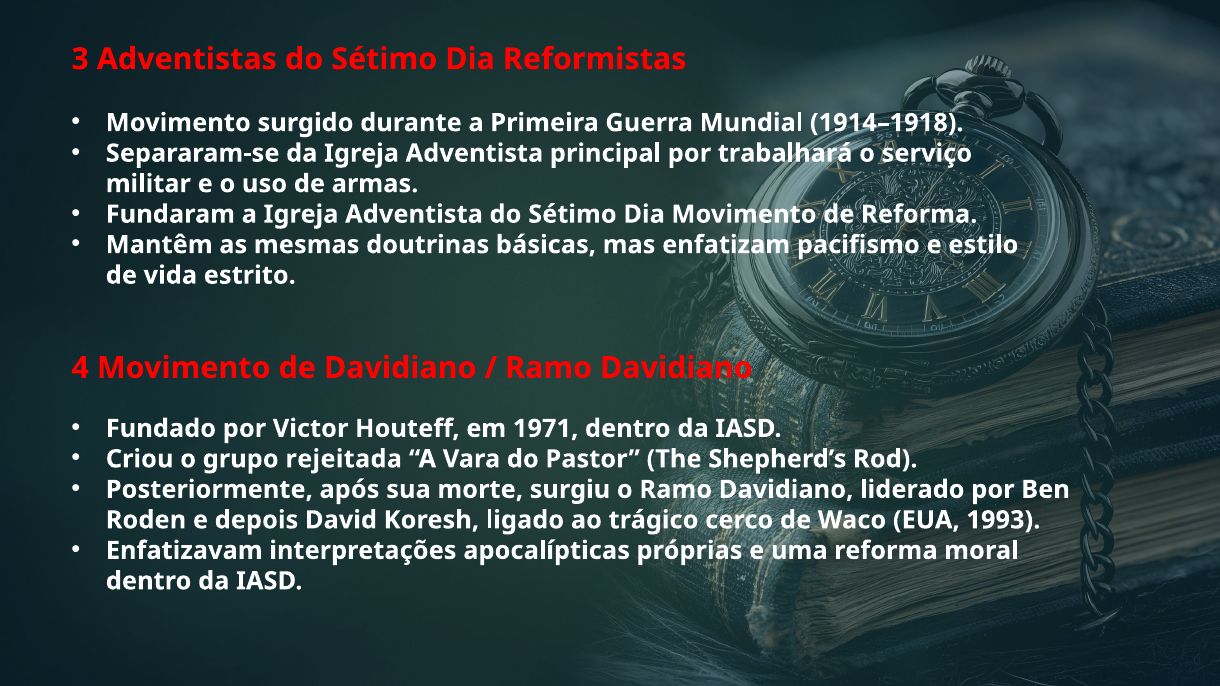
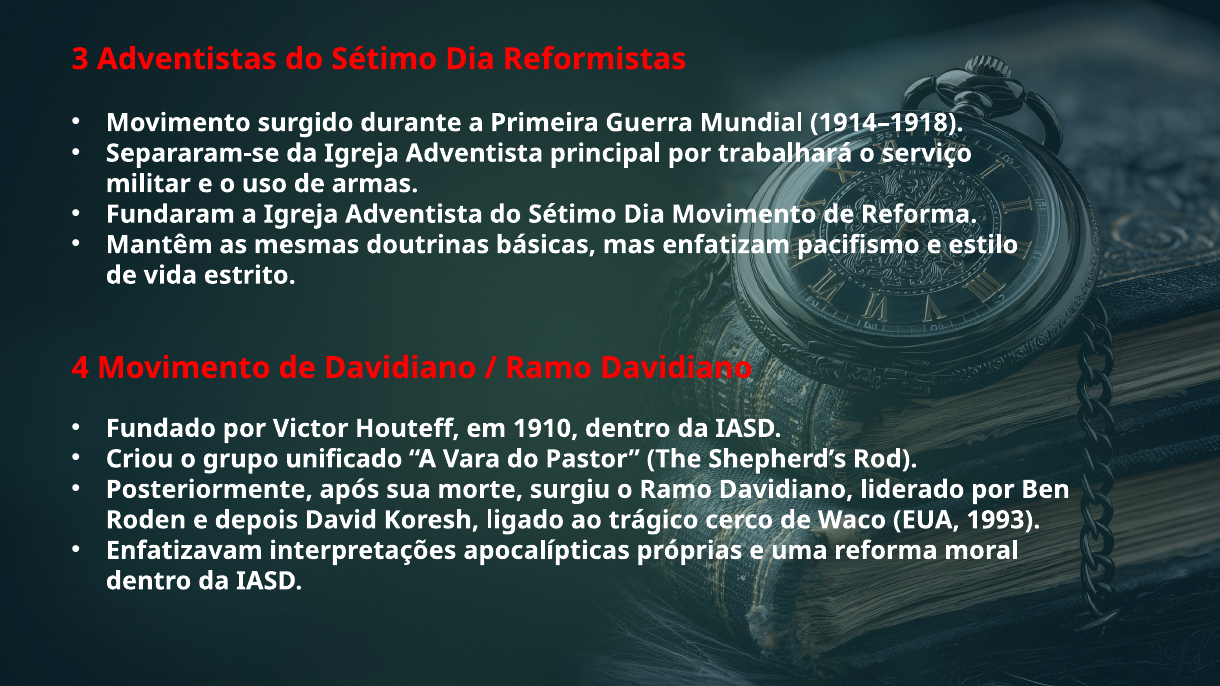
1971: 1971 -> 1910 (546, 429)
rejeitada: rejeitada -> unificado (344, 459)
